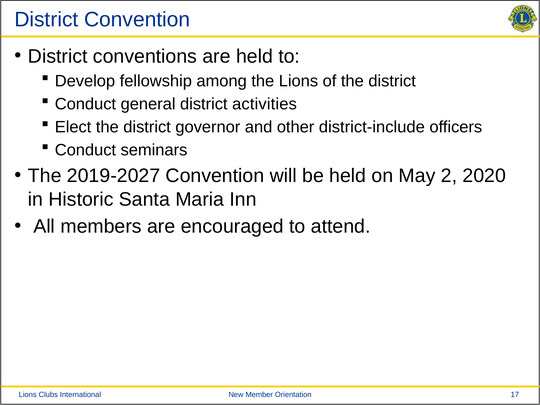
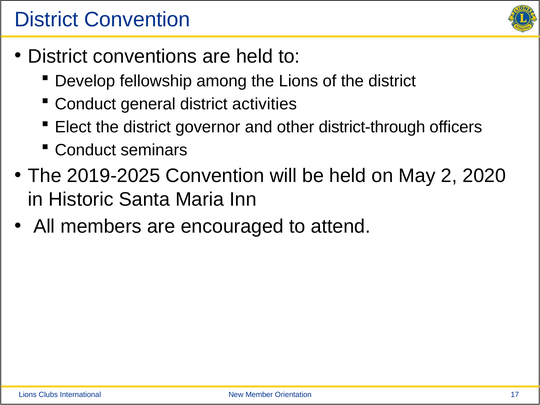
district-include: district-include -> district-through (372, 127)
2019-2027: 2019-2027 -> 2019-2025 (114, 176)
